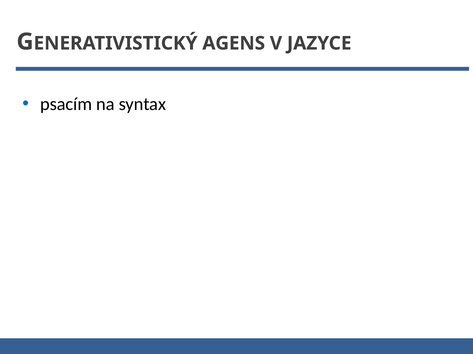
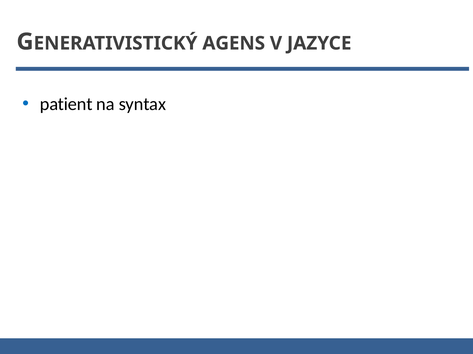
psacím: psacím -> patient (66, 104)
